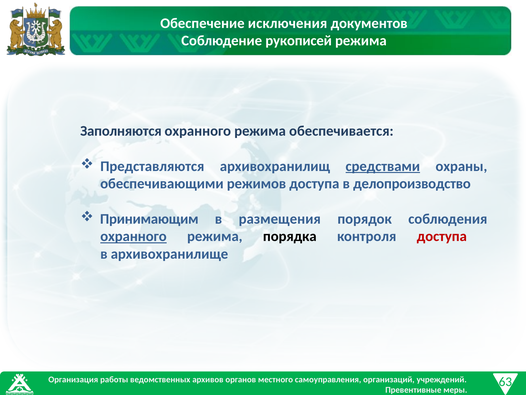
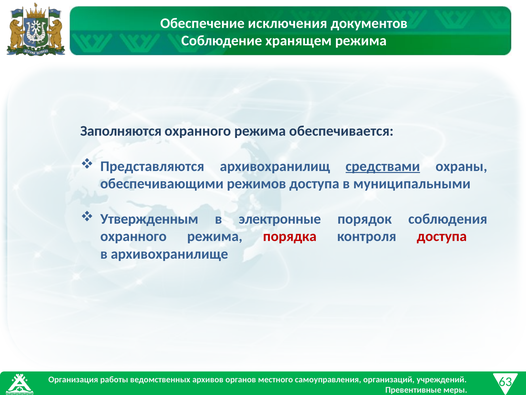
рукописей: рукописей -> хранящем (299, 41)
делопроизводство: делопроизводство -> муниципальными (412, 184)
Принимающим: Принимающим -> Утвержденным (149, 219)
размещения: размещения -> электронные (280, 219)
охранного underline: present -> none (133, 236)
порядка colour: black -> red (290, 236)
